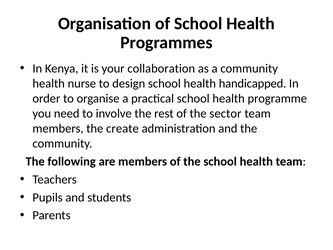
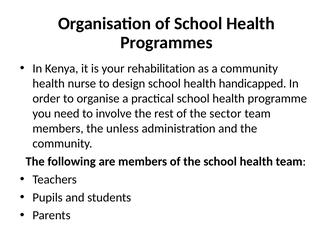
collaboration: collaboration -> rehabilitation (161, 68)
create: create -> unless (122, 128)
